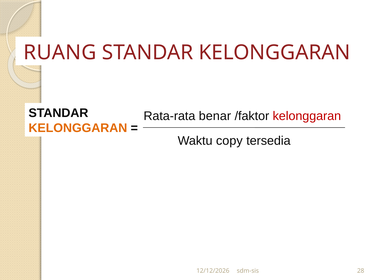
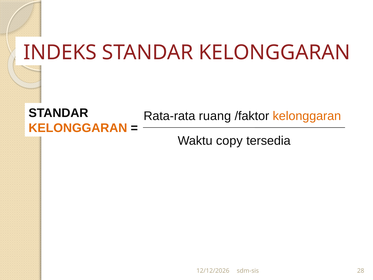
RUANG: RUANG -> INDEKS (60, 52)
benar: benar -> ruang (215, 116)
kelonggaran colour: red -> orange (307, 116)
